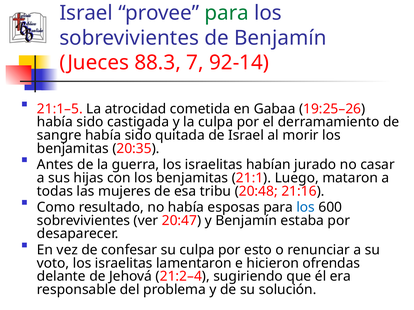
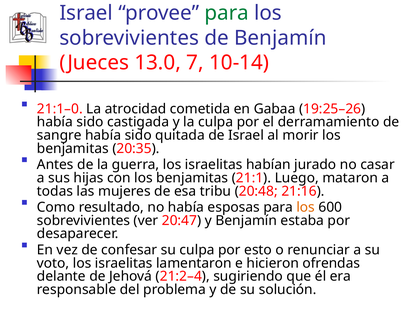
88.3: 88.3 -> 13.0 (158, 63)
92-14: 92-14 -> 10-14 (239, 63)
21:1–5: 21:1–5 -> 21:1–0 (60, 109)
los colour: blue -> orange (306, 208)
